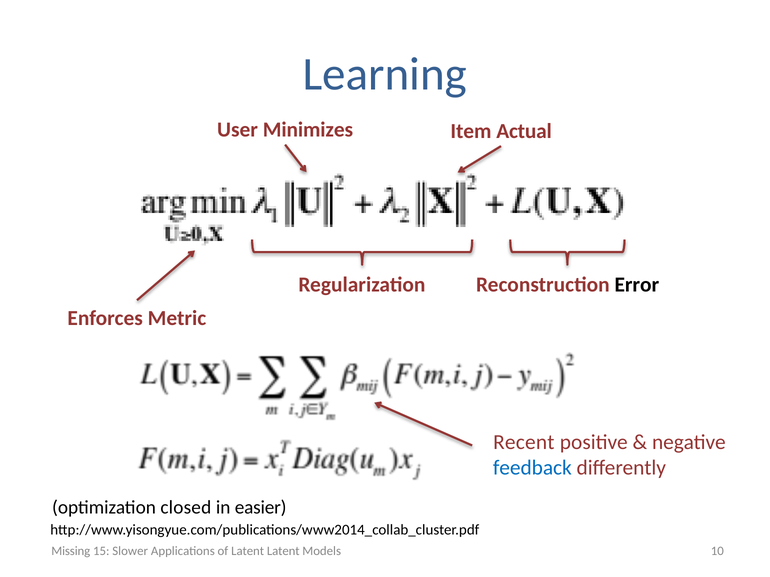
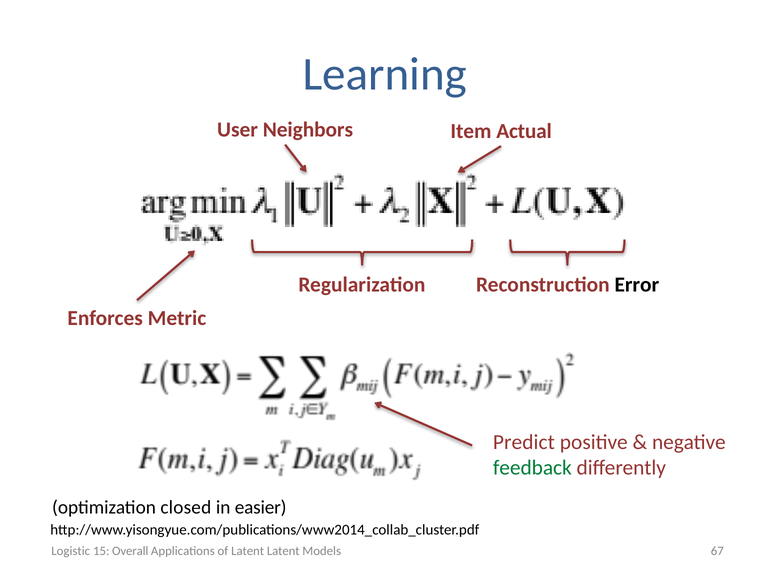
Minimizes: Minimizes -> Neighbors (308, 130)
Recent: Recent -> Predict (524, 443)
feedback colour: blue -> green (532, 468)
Missing: Missing -> Logistic (71, 551)
Slower: Slower -> Overall (130, 551)
10: 10 -> 67 (717, 551)
